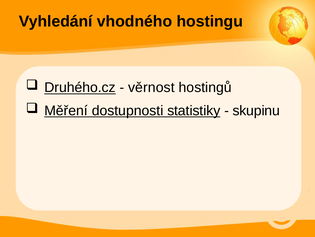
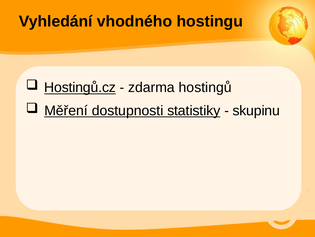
Druhého.cz: Druhého.cz -> Hostingů.cz (80, 87)
věrnost: věrnost -> zdarma (151, 87)
